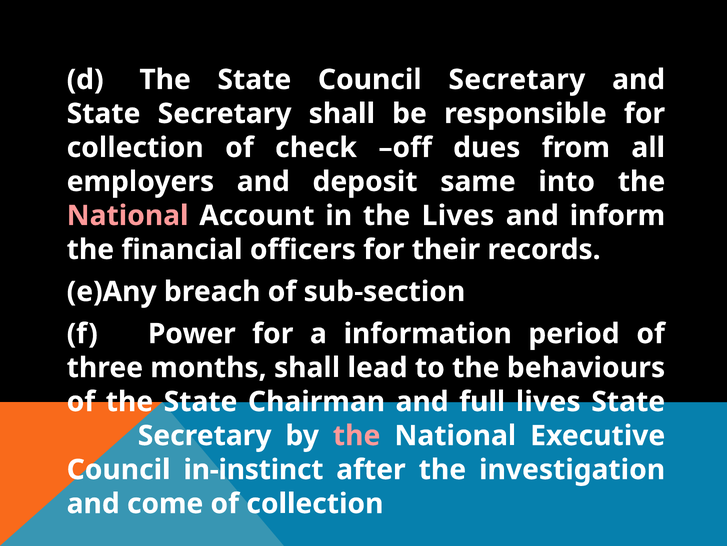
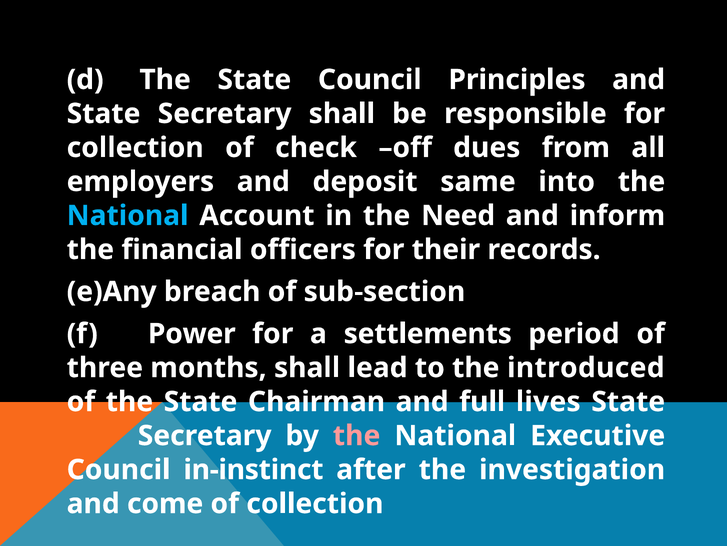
Council Secretary: Secretary -> Principles (517, 80)
National colour: pink -> light blue (128, 215)
the Lives: Lives -> Need (458, 215)
information: information -> settlements (428, 333)
behaviours: behaviours -> introduced (586, 367)
